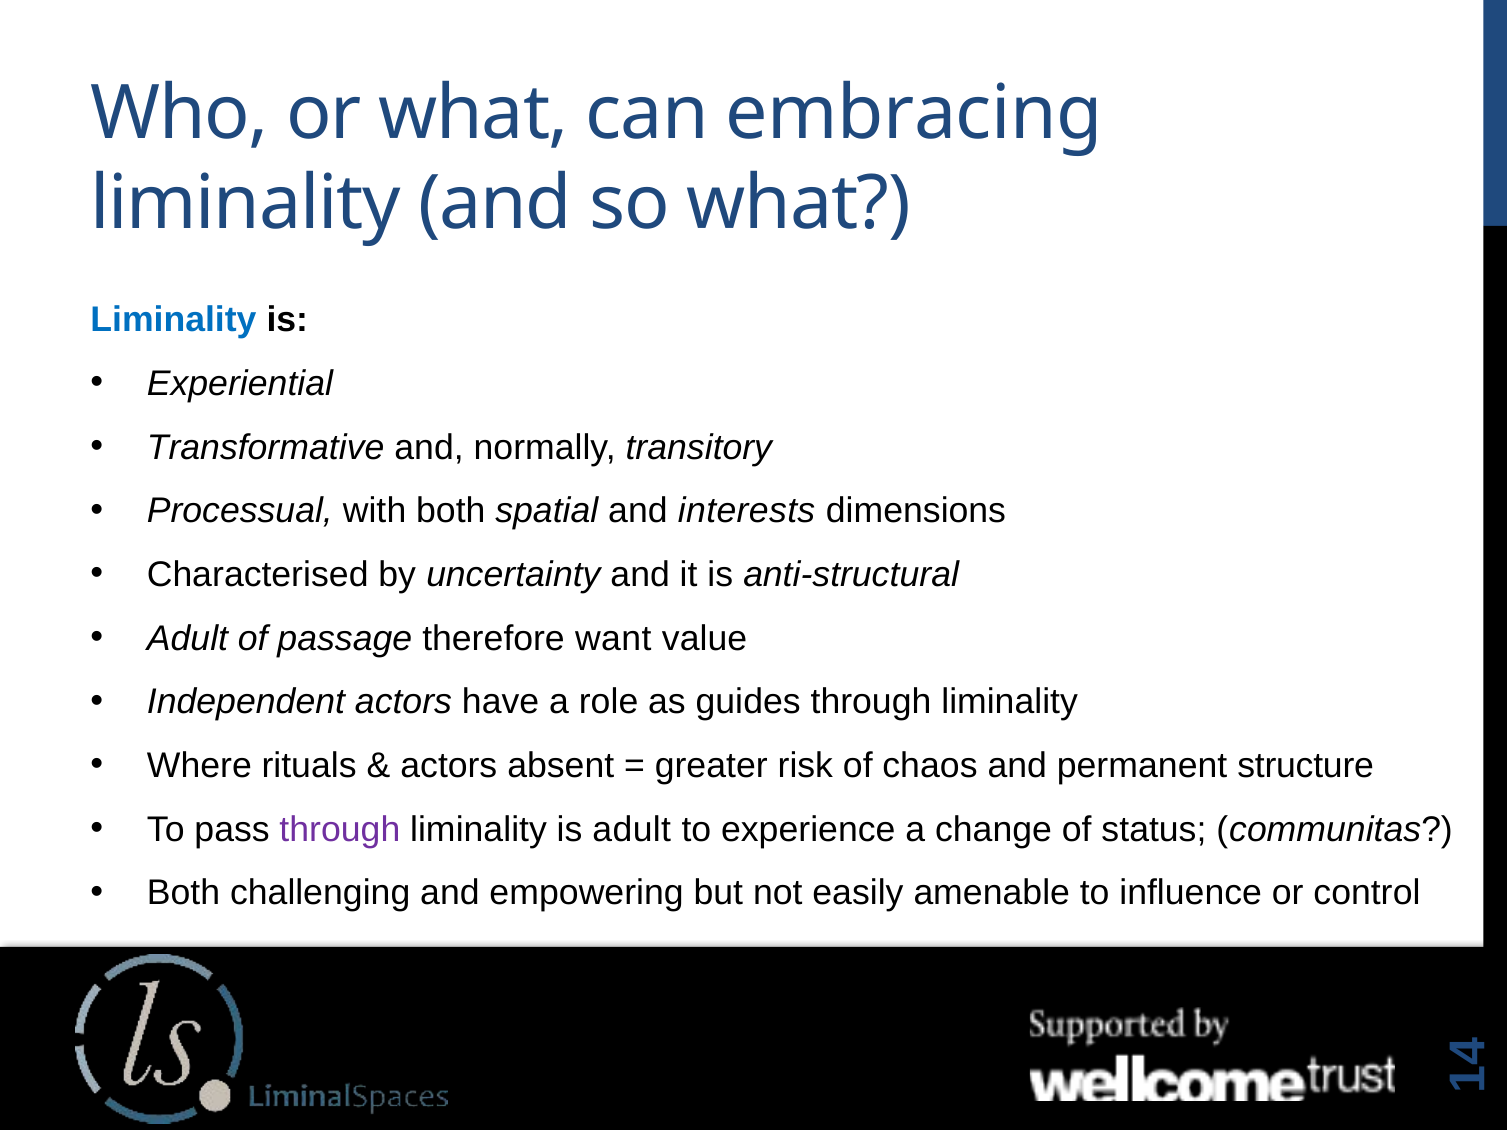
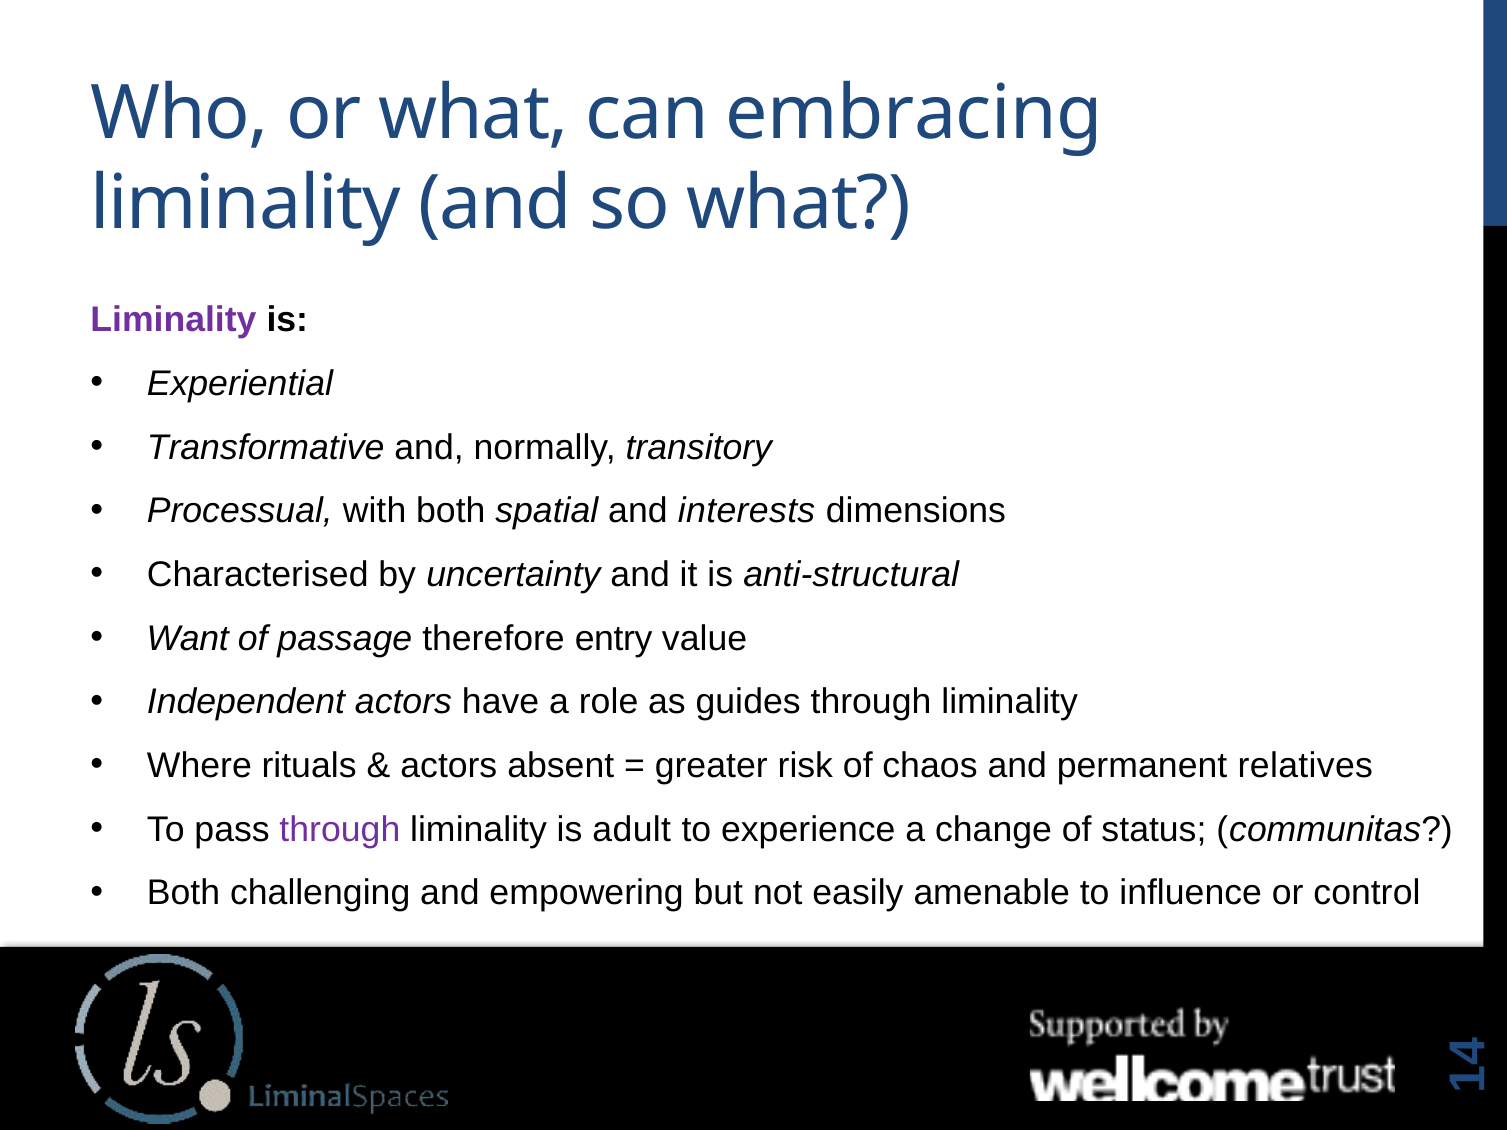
Liminality colour: blue -> purple (173, 320)
Adult: Adult -> Want (188, 639)
want: want -> entry (614, 639)
structure: structure -> relatives (1305, 766)
